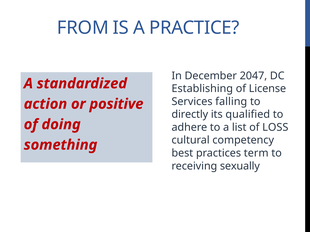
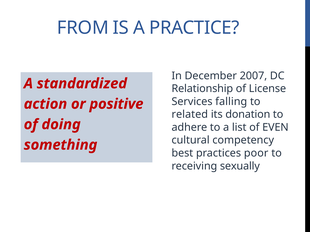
2047: 2047 -> 2007 (253, 76)
Establishing: Establishing -> Relationship (202, 89)
directly: directly -> related (190, 115)
qualified: qualified -> donation (248, 115)
LOSS: LOSS -> EVEN (275, 128)
term: term -> poor (256, 153)
